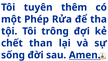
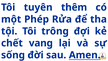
than: than -> vang (41, 43)
